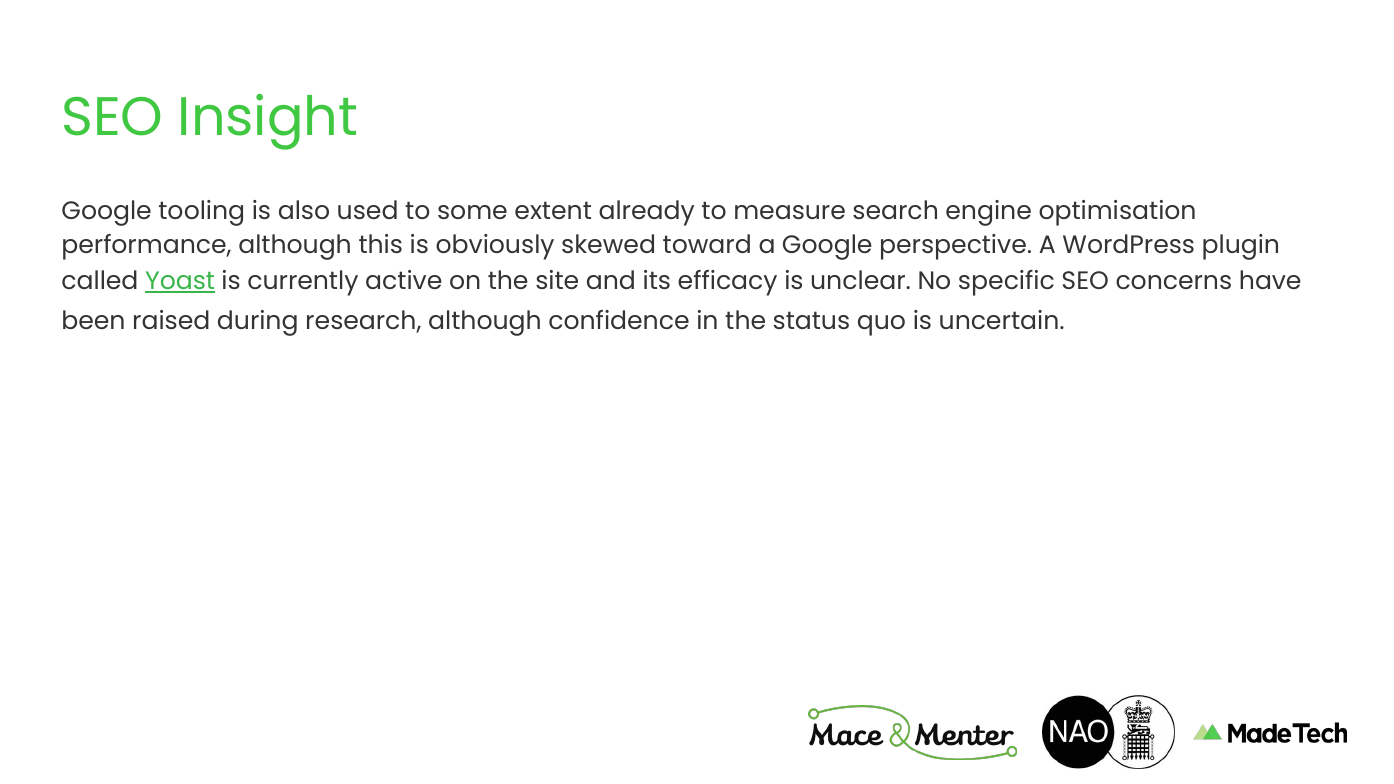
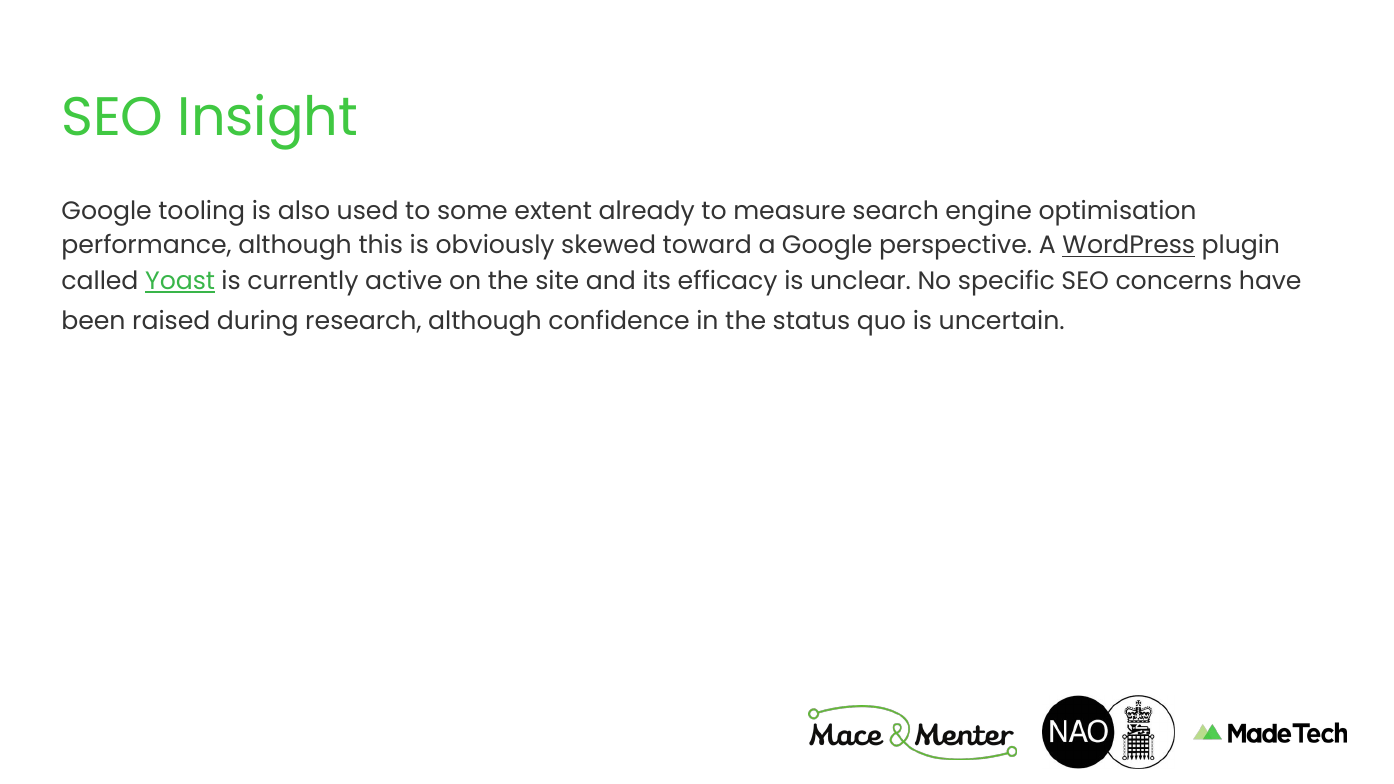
WordPress underline: none -> present (1129, 246)
